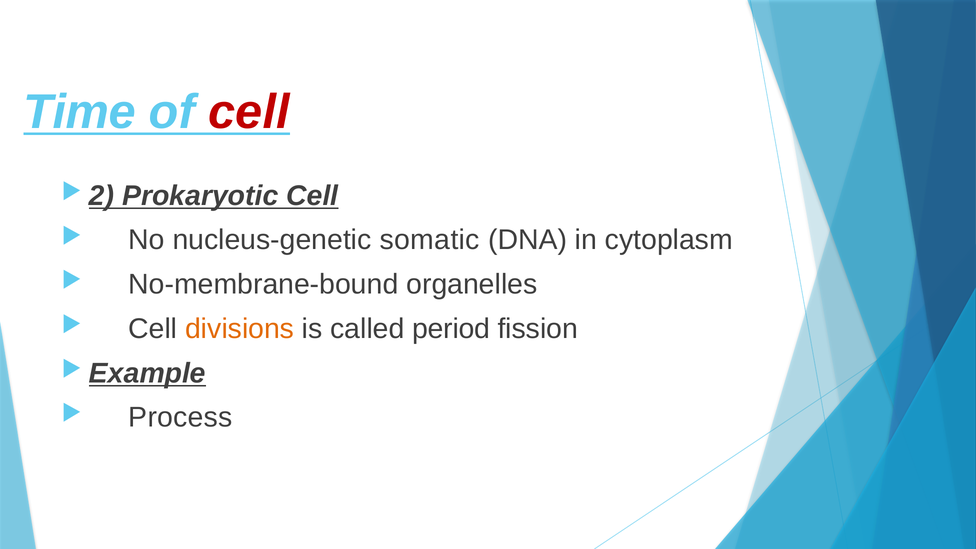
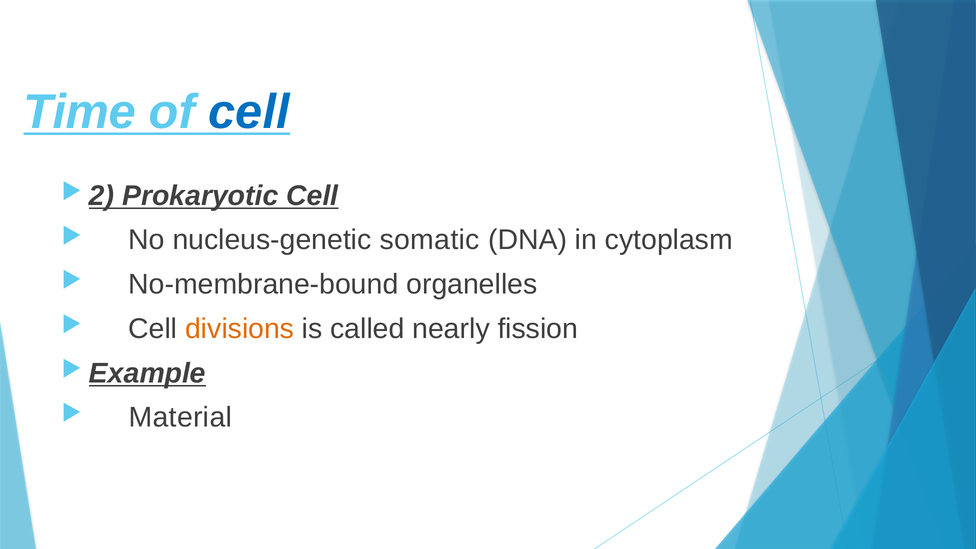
cell colour: red -> blue (249, 112)
period: period -> nearly (451, 329)
Process: Process -> Material (180, 417)
